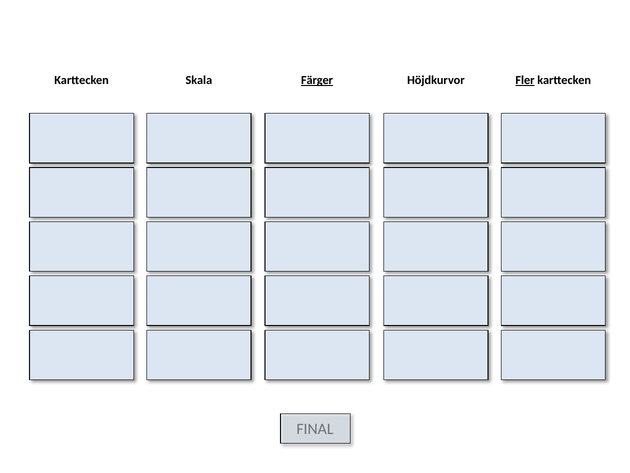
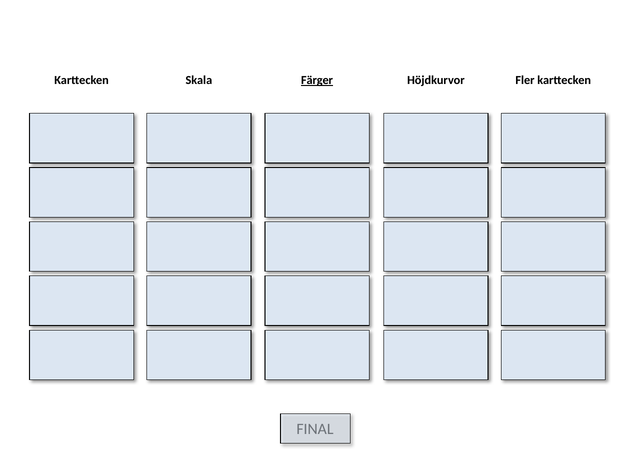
Fler underline: present -> none (525, 80)
